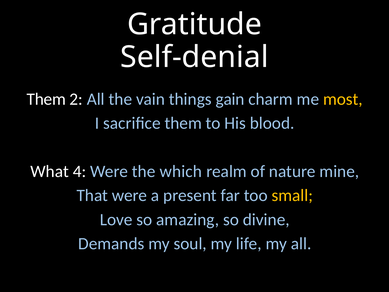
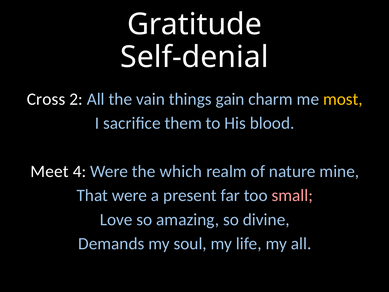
Them: Them -> Cross (46, 99)
What: What -> Meet (50, 171)
small colour: yellow -> pink (292, 195)
